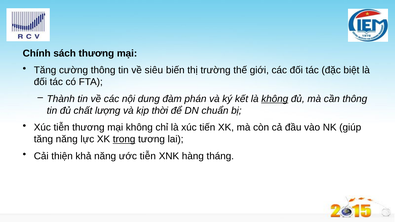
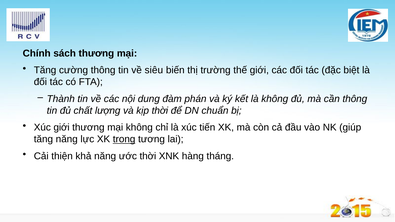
không underline: present -> none (275, 99)
Xúc tiễn: tiễn -> giới (62, 127)
ước tiễn: tiễn -> thời (148, 156)
